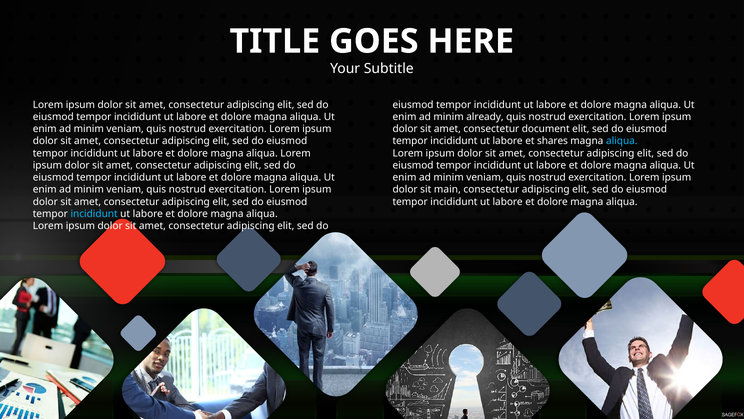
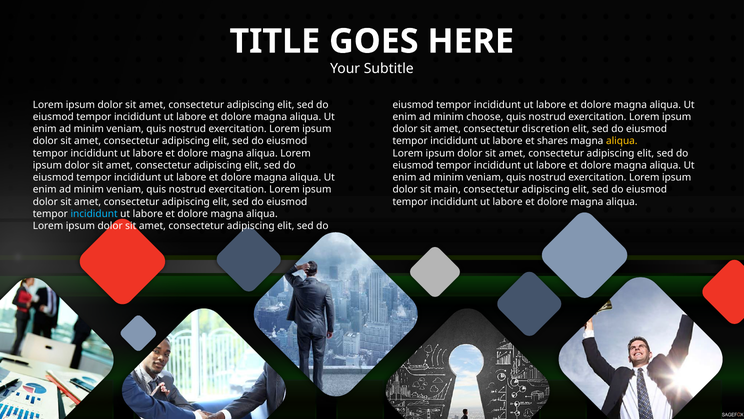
already: already -> choose (485, 117)
document: document -> discretion (546, 129)
aliqua colour: light blue -> yellow (622, 141)
